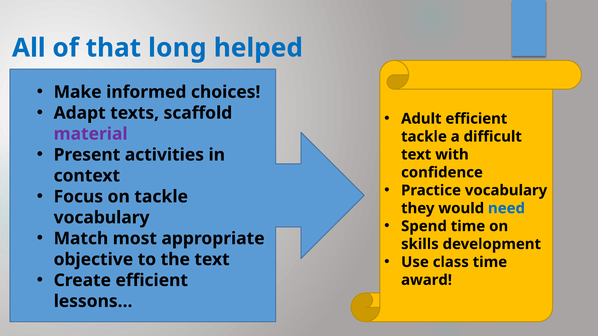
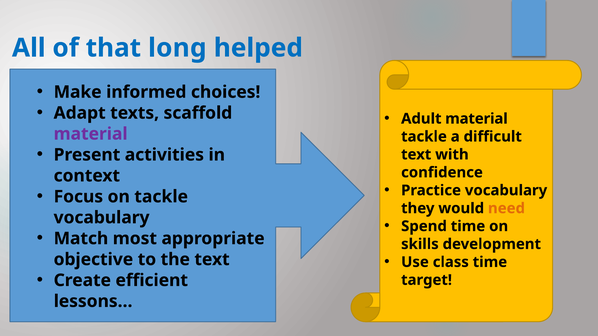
Adult efficient: efficient -> material (476, 119)
need colour: blue -> orange (506, 208)
award: award -> target (427, 280)
